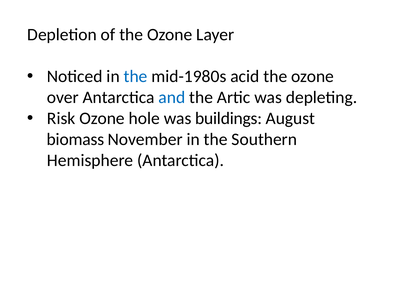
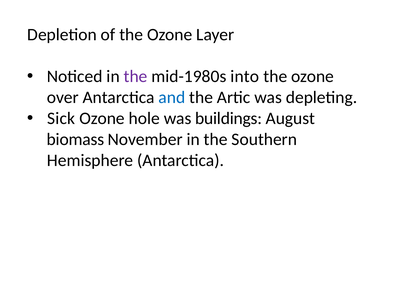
the colour: blue -> purple (136, 77)
acid: acid -> into (245, 77)
Risk: Risk -> Sick (61, 119)
